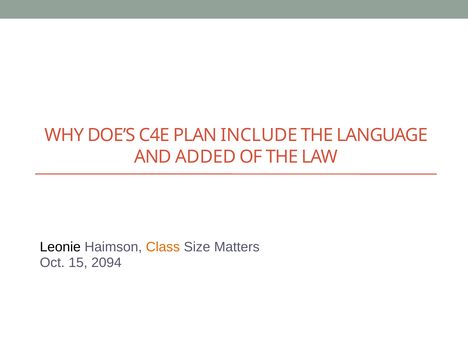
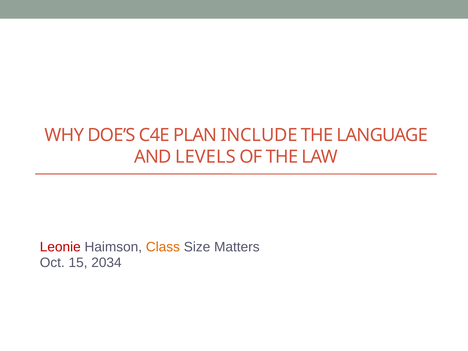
ADDED: ADDED -> LEVELS (205, 157)
Leonie colour: black -> red (60, 247)
2094: 2094 -> 2034 (106, 263)
